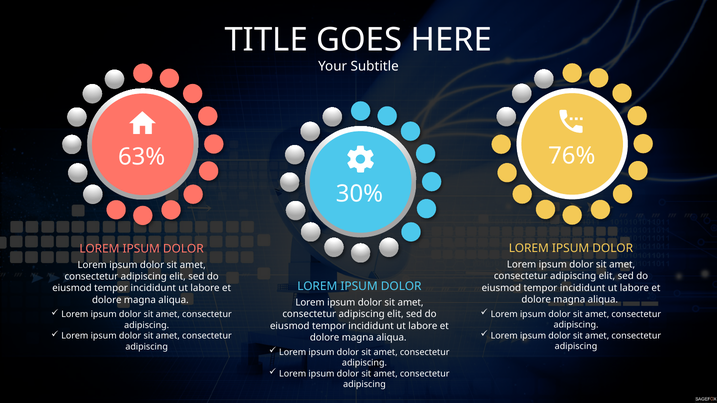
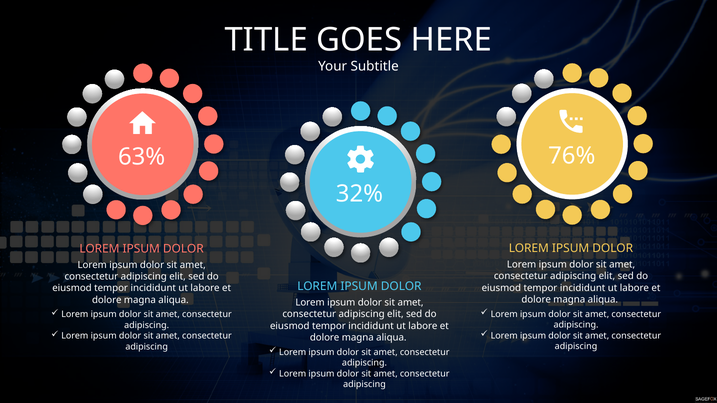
30%: 30% -> 32% (359, 194)
